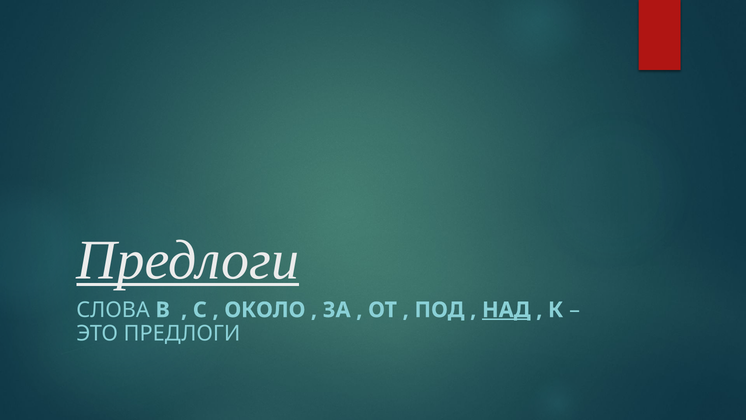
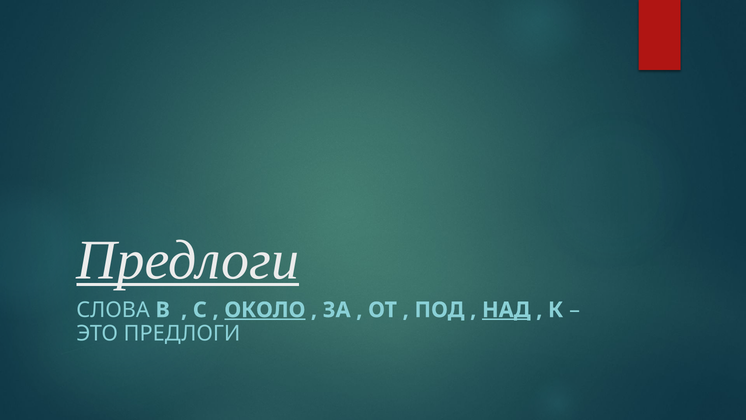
ОКОЛО underline: none -> present (265, 310)
